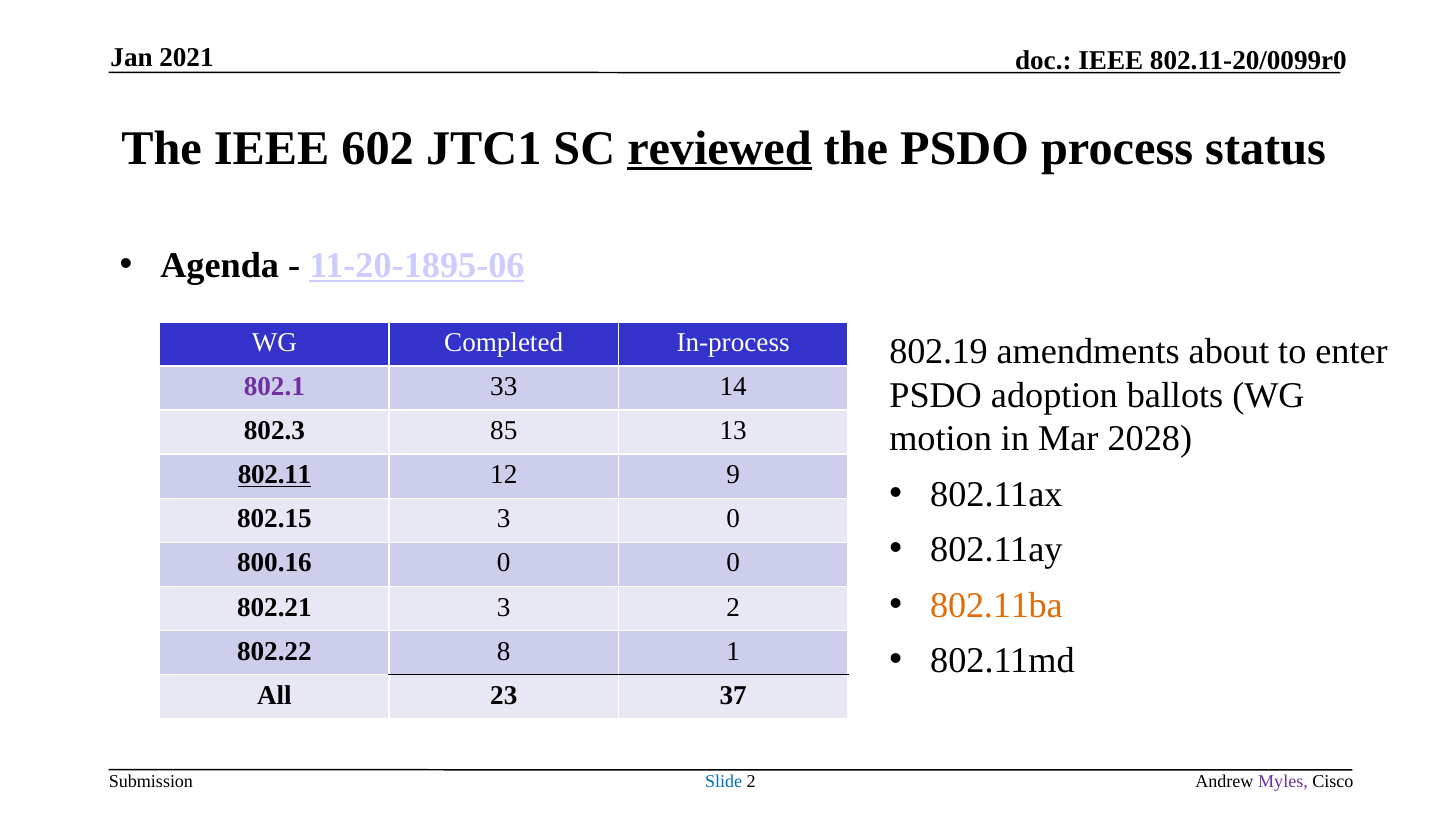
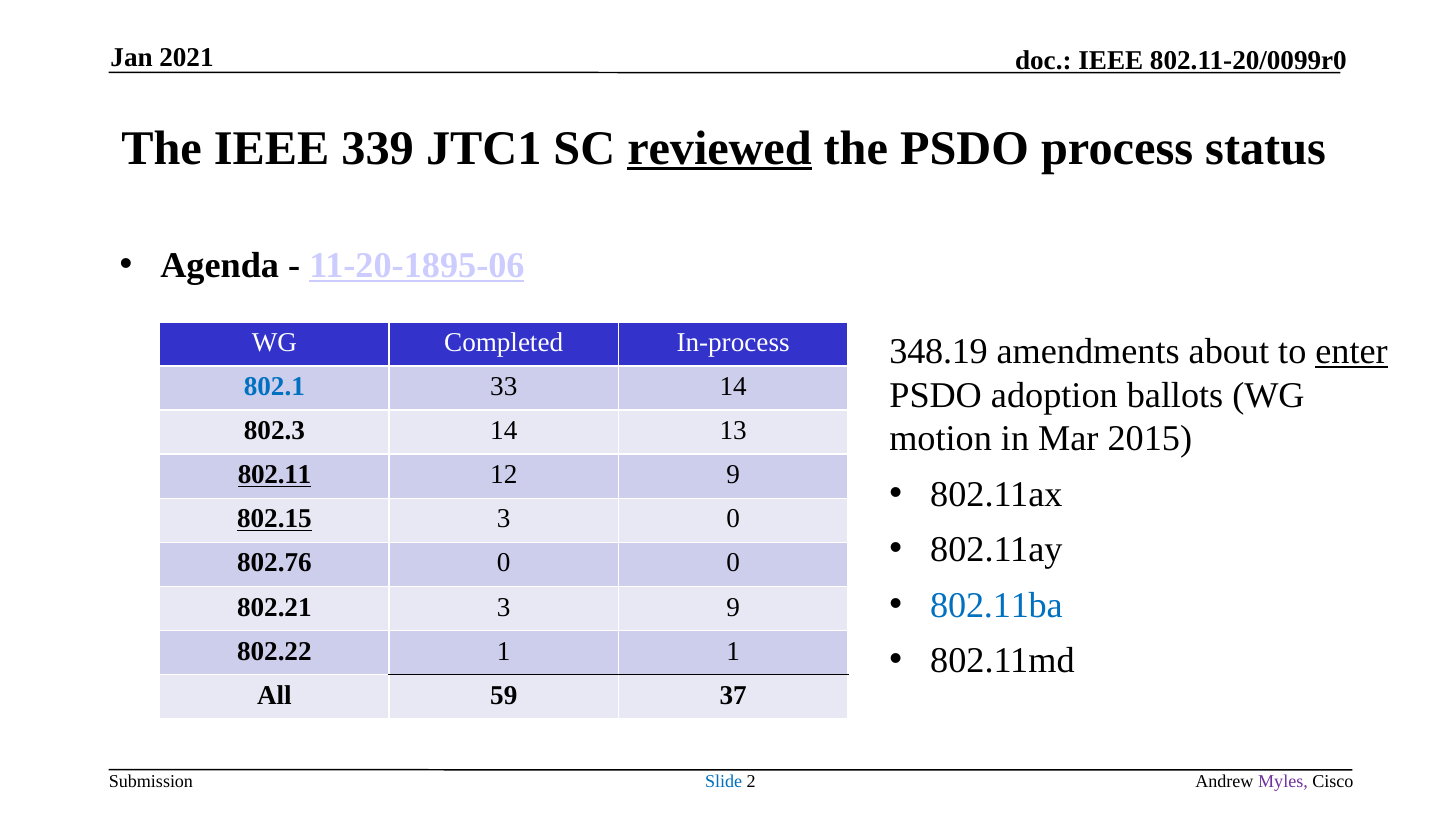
602: 602 -> 339 (378, 148)
802.19: 802.19 -> 348.19 (939, 352)
enter underline: none -> present (1352, 352)
802.1 colour: purple -> blue (274, 387)
802.3 85: 85 -> 14 (504, 431)
2028: 2028 -> 2015 (1150, 439)
802.15 underline: none -> present (274, 519)
800.16: 800.16 -> 802.76 (274, 563)
802.11ba colour: orange -> blue (996, 605)
3 2: 2 -> 9 (733, 607)
802.22 8: 8 -> 1 (504, 651)
23: 23 -> 59 (504, 695)
